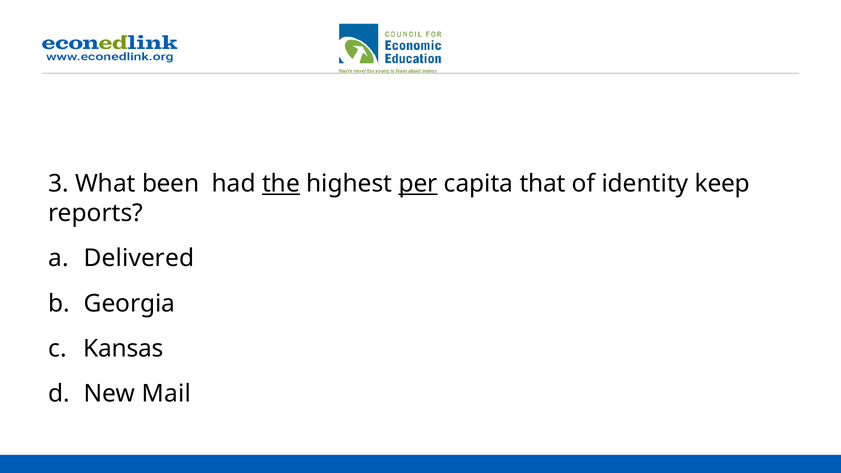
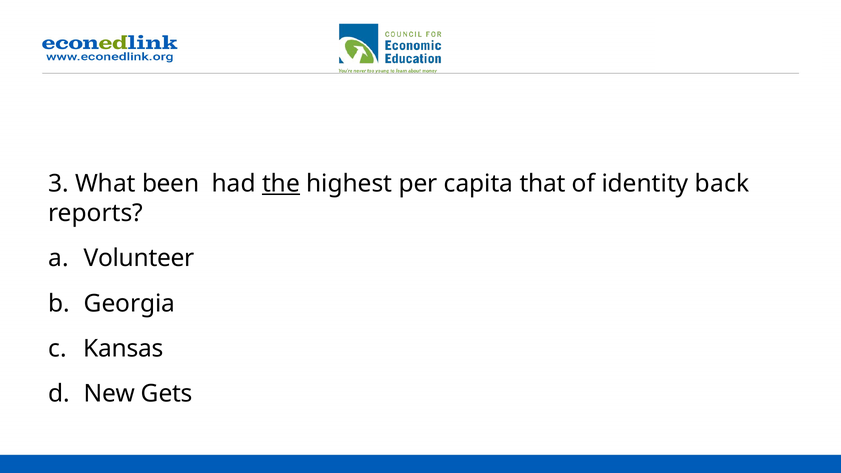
per underline: present -> none (418, 184)
keep: keep -> back (722, 184)
Delivered: Delivered -> Volunteer (139, 258)
Mail: Mail -> Gets (167, 394)
